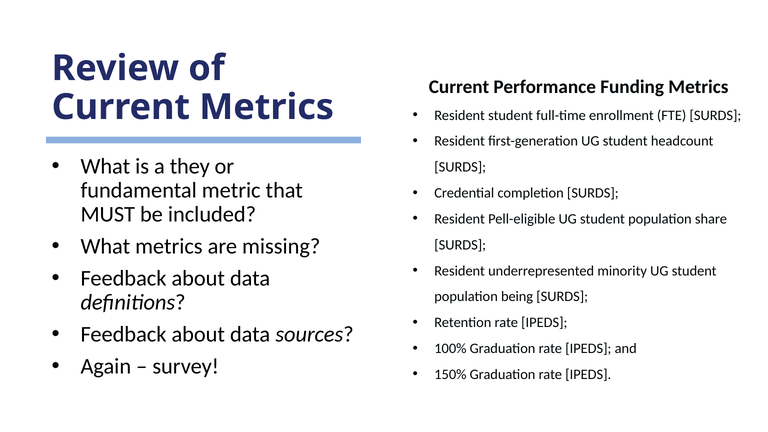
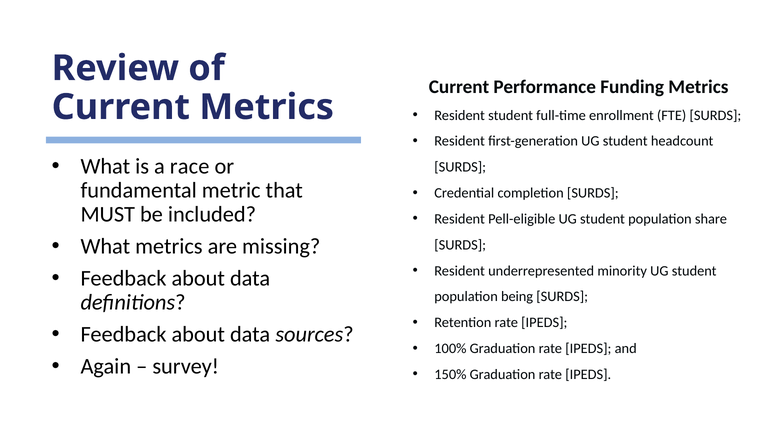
they: they -> race (190, 166)
